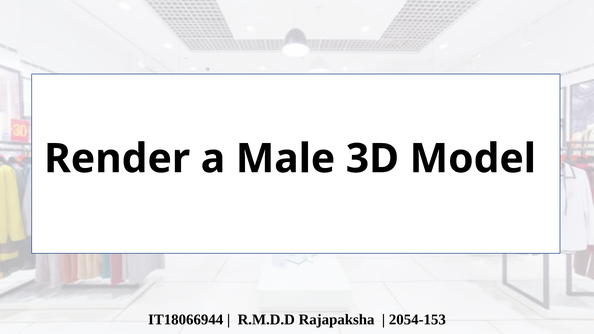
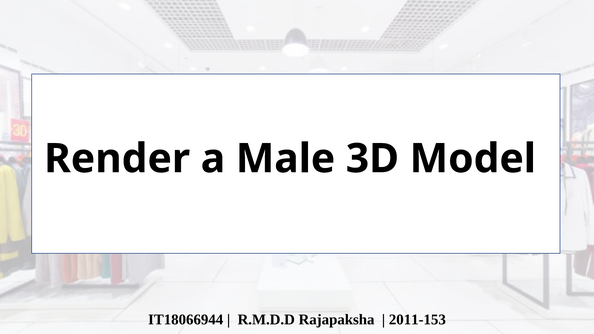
2054-153: 2054-153 -> 2011-153 (417, 320)
